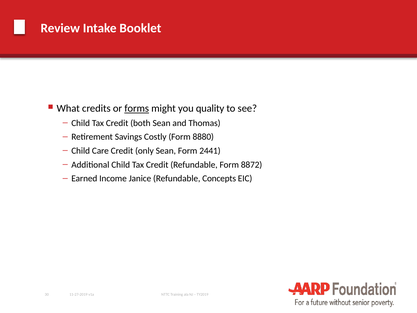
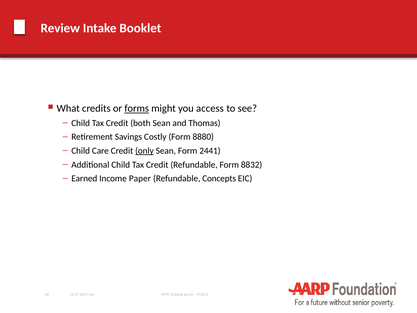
quality: quality -> access (210, 108)
only underline: none -> present (144, 151)
8872: 8872 -> 8832 (252, 165)
Janice: Janice -> Paper (140, 178)
